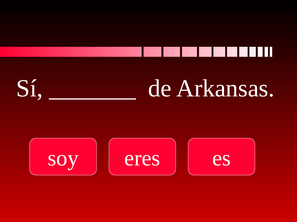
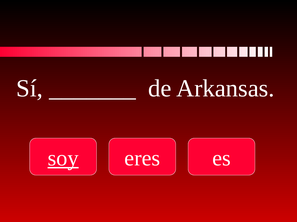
soy underline: none -> present (63, 159)
